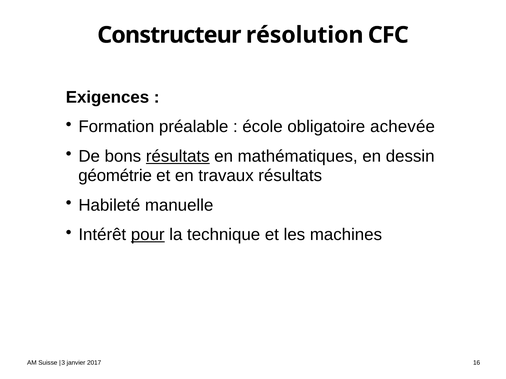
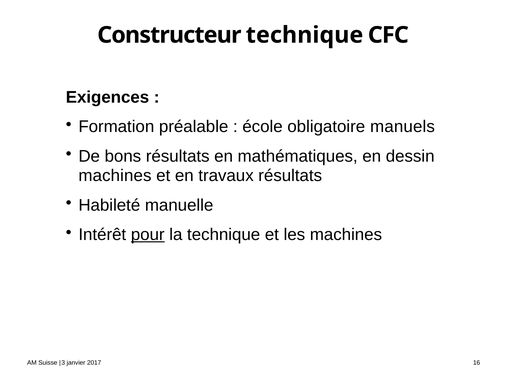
Constructeur résolution: résolution -> technique (305, 35)
achevée: achevée -> manuels (403, 127)
résultats underline: present -> none (178, 156)
géométrie: géométrie -> machines (115, 176)
